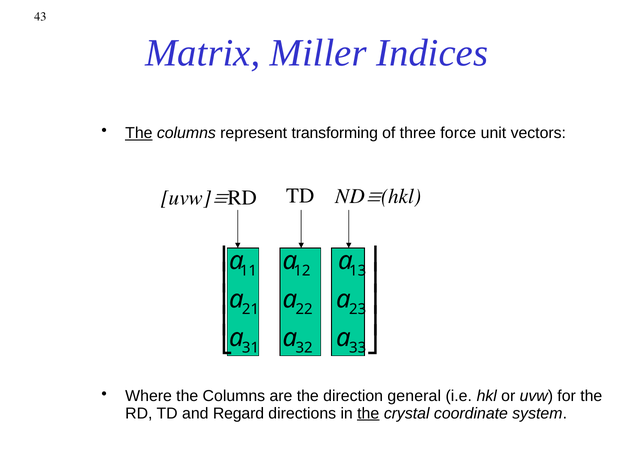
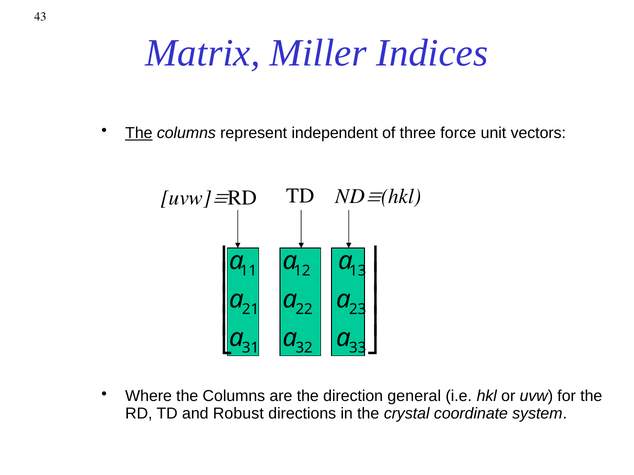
transforming: transforming -> independent (335, 133)
Regard: Regard -> Robust (238, 414)
the underline: present -> none (368, 414)
